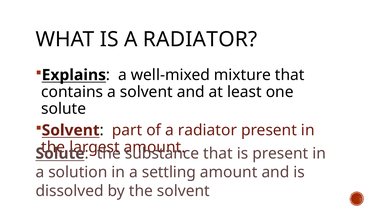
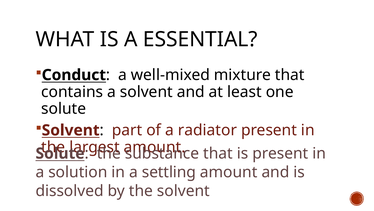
IS A RADIATOR: RADIATOR -> ESSENTIAL (200, 39)
Explains: Explains -> Conduct (74, 75)
